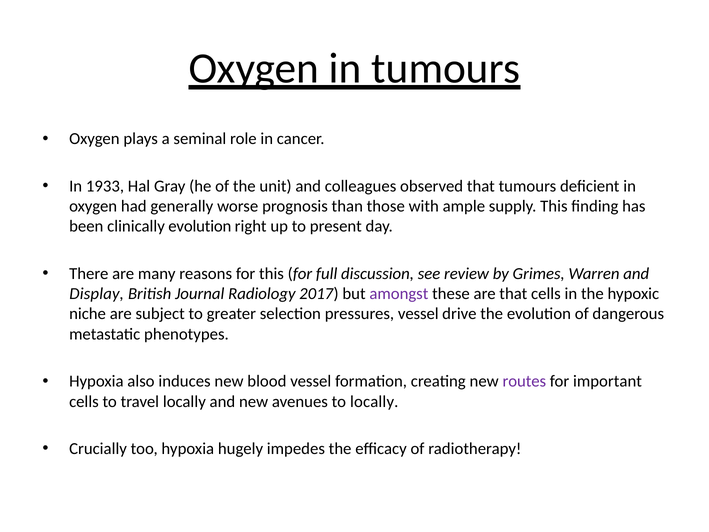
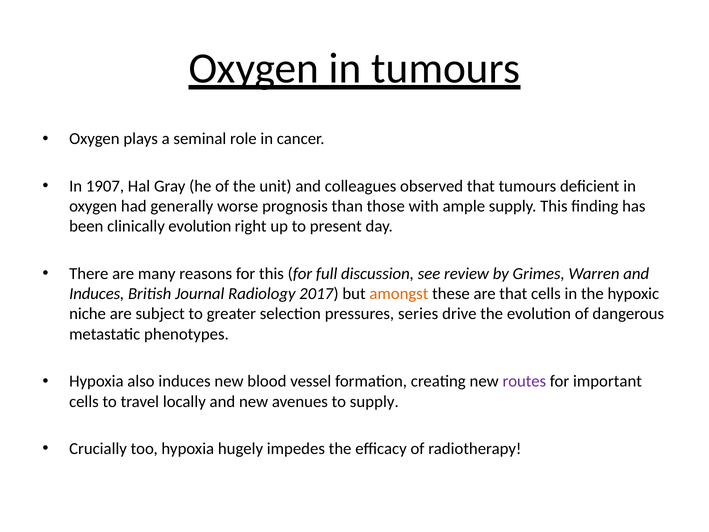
1933: 1933 -> 1907 (105, 186)
Display: Display -> Induces (97, 294)
amongst colour: purple -> orange (399, 294)
pressures vessel: vessel -> series (418, 314)
to locally: locally -> supply (374, 401)
